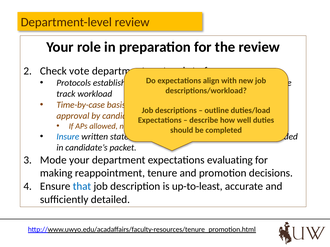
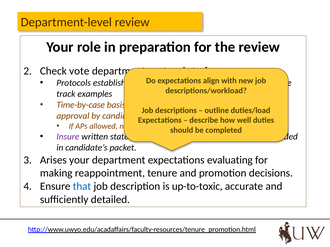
workload: workload -> examples (95, 94)
Insure colour: blue -> purple (68, 137)
Mode: Mode -> Arises (53, 160)
up-to-least: up-to-least -> up-to-toxic (197, 187)
